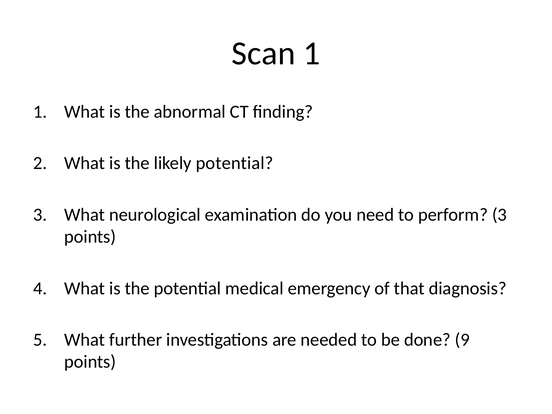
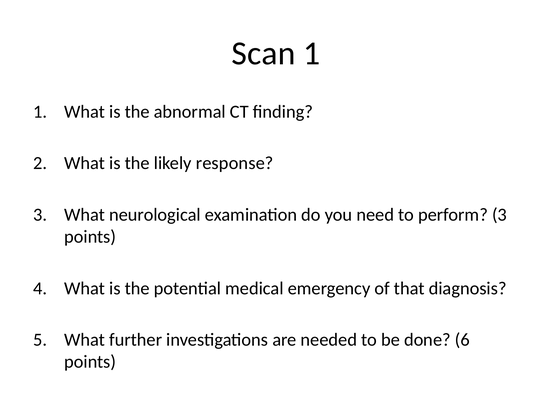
likely potential: potential -> response (235, 163)
9: 9 -> 6 (462, 340)
